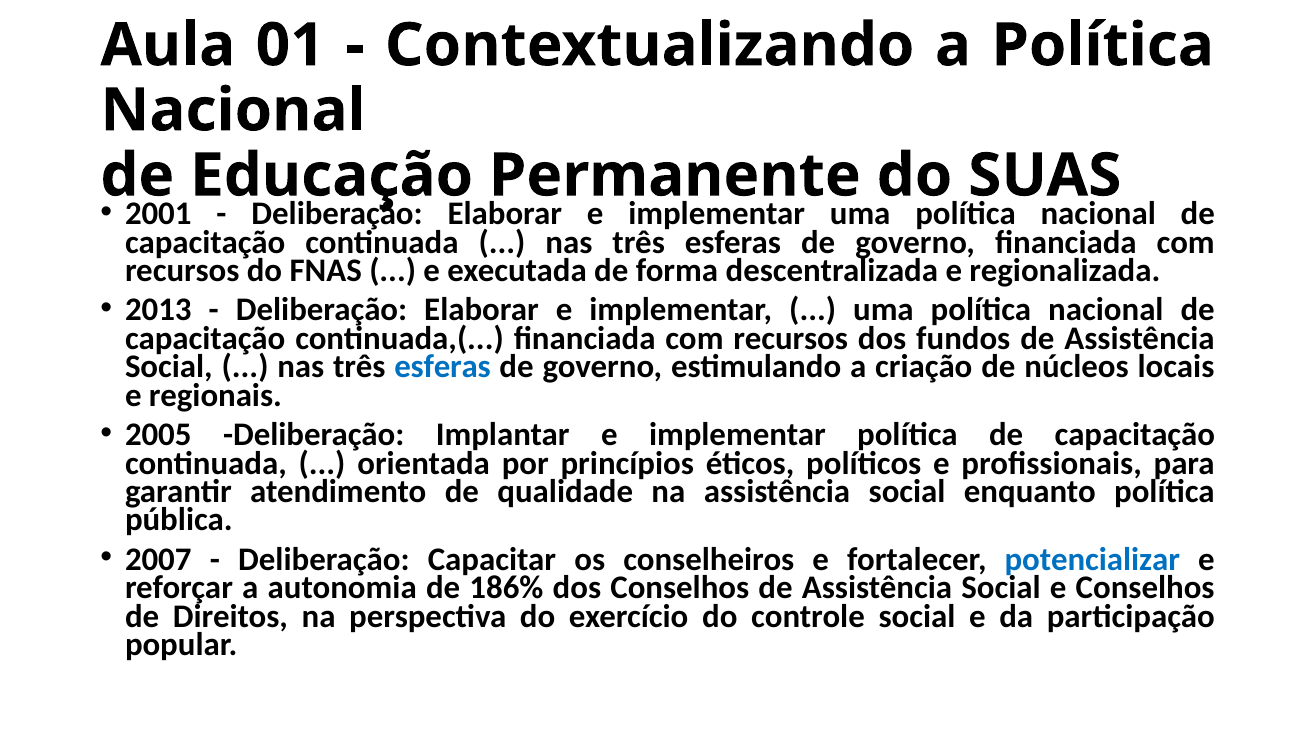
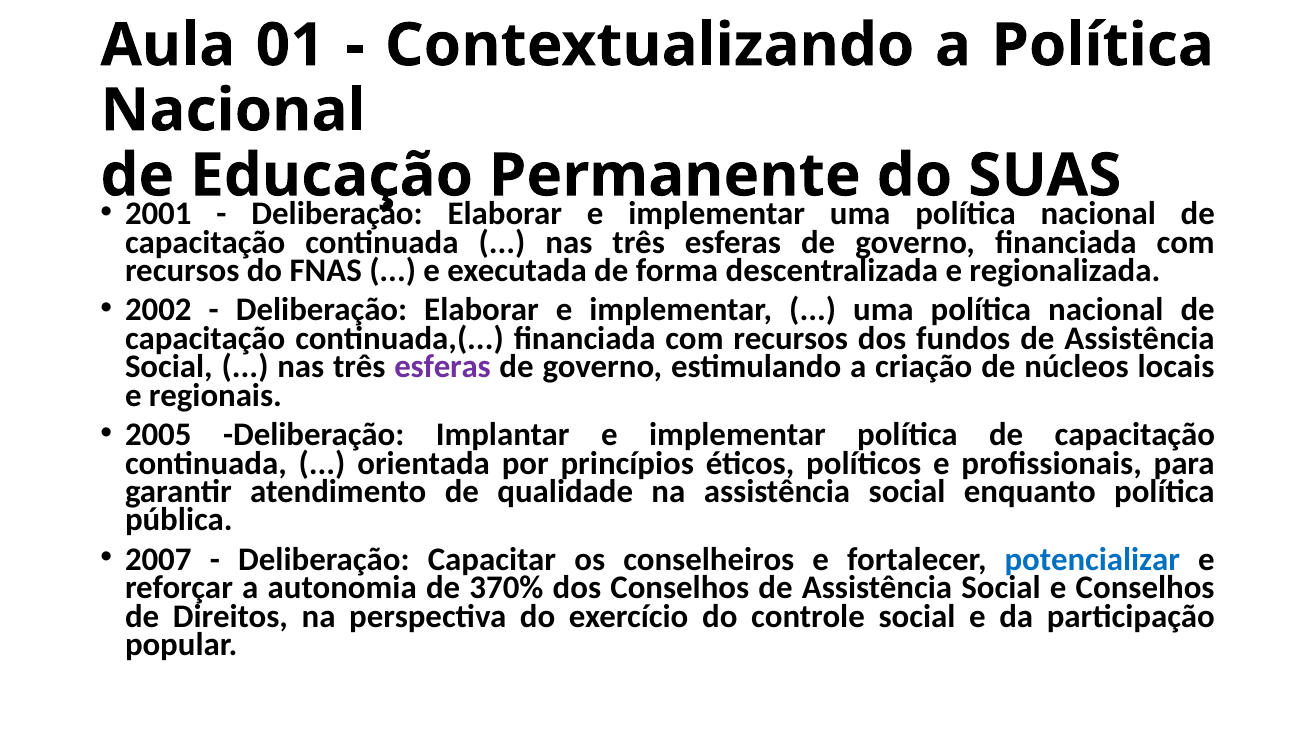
2013: 2013 -> 2002 (158, 310)
esferas colour: blue -> purple (443, 367)
186%: 186% -> 370% (506, 588)
